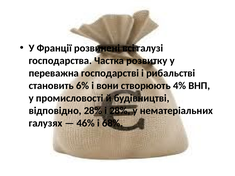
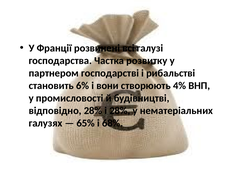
переважна: переважна -> партнером (54, 73)
46%: 46% -> 65% (86, 123)
